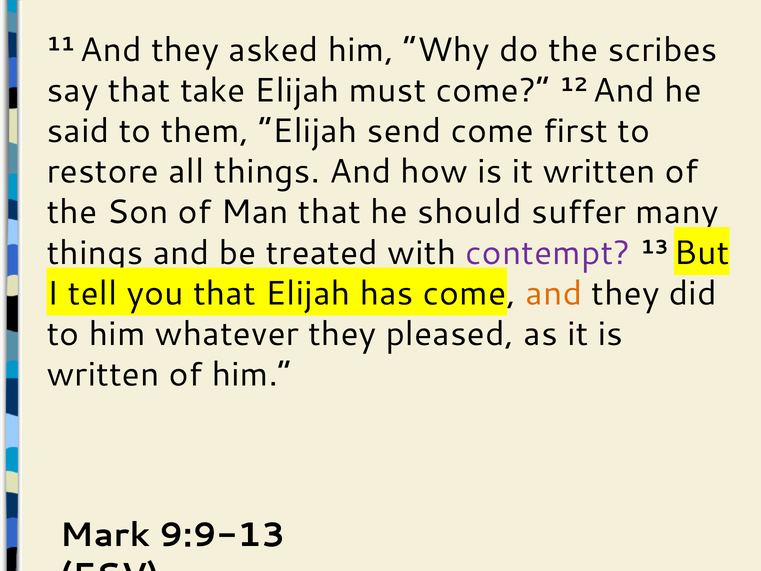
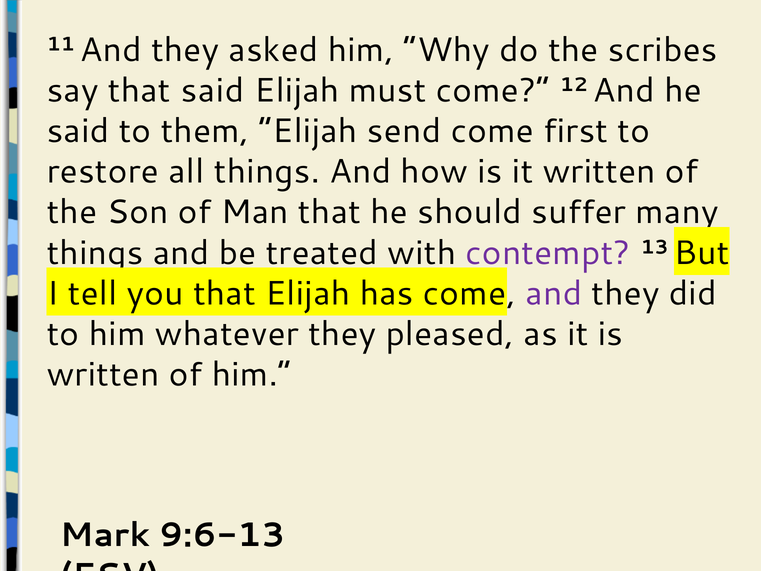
that take: take -> said (212, 90)
and colour: orange -> purple (554, 293)
9:9-13: 9:9-13 -> 9:6-13 (222, 535)
